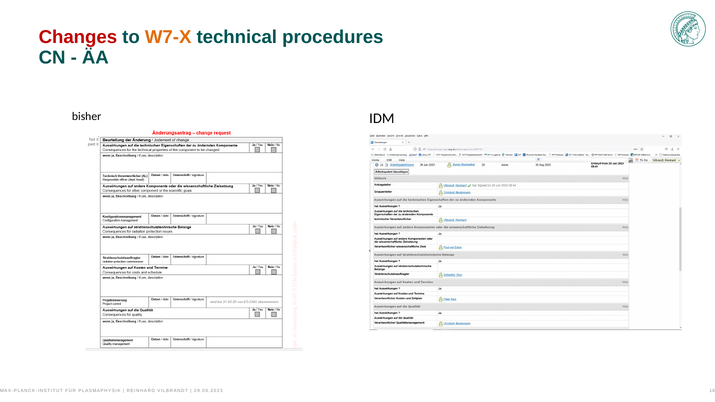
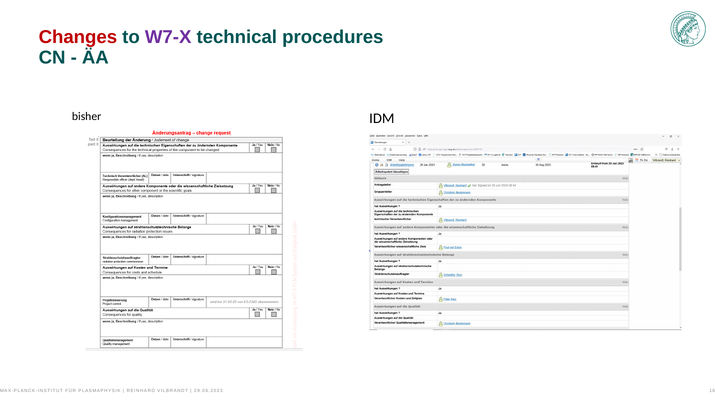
W7-X colour: orange -> purple (168, 37)
